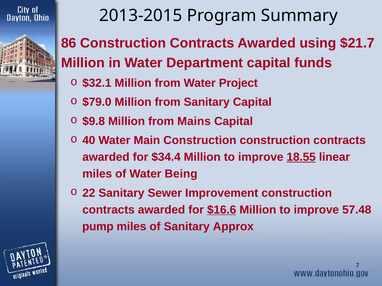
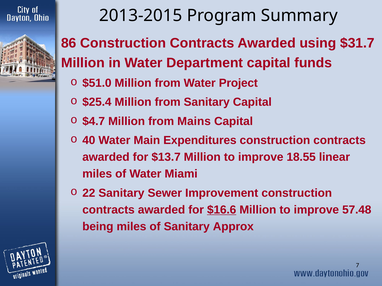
$21.7: $21.7 -> $31.7 (357, 43)
$32.1: $32.1 -> $51.0 (97, 83)
$79.0: $79.0 -> $25.4 (97, 102)
$9.8: $9.8 -> $4.7 (94, 121)
Main Construction: Construction -> Expenditures (200, 141)
$34.4: $34.4 -> $13.7 (166, 157)
18.55 underline: present -> none (301, 157)
Being: Being -> Miami (181, 174)
pump: pump -> being (98, 227)
